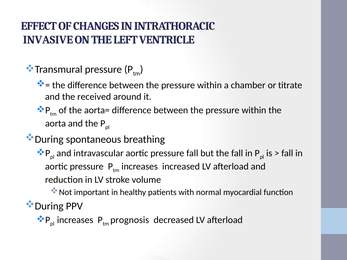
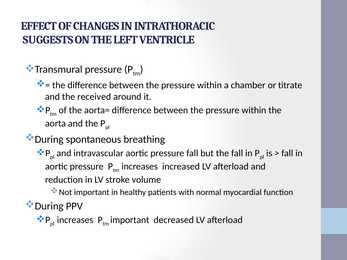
INVASIVE: INVASIVE -> SUGGESTS (48, 40)
prognosis: prognosis -> important (130, 220)
